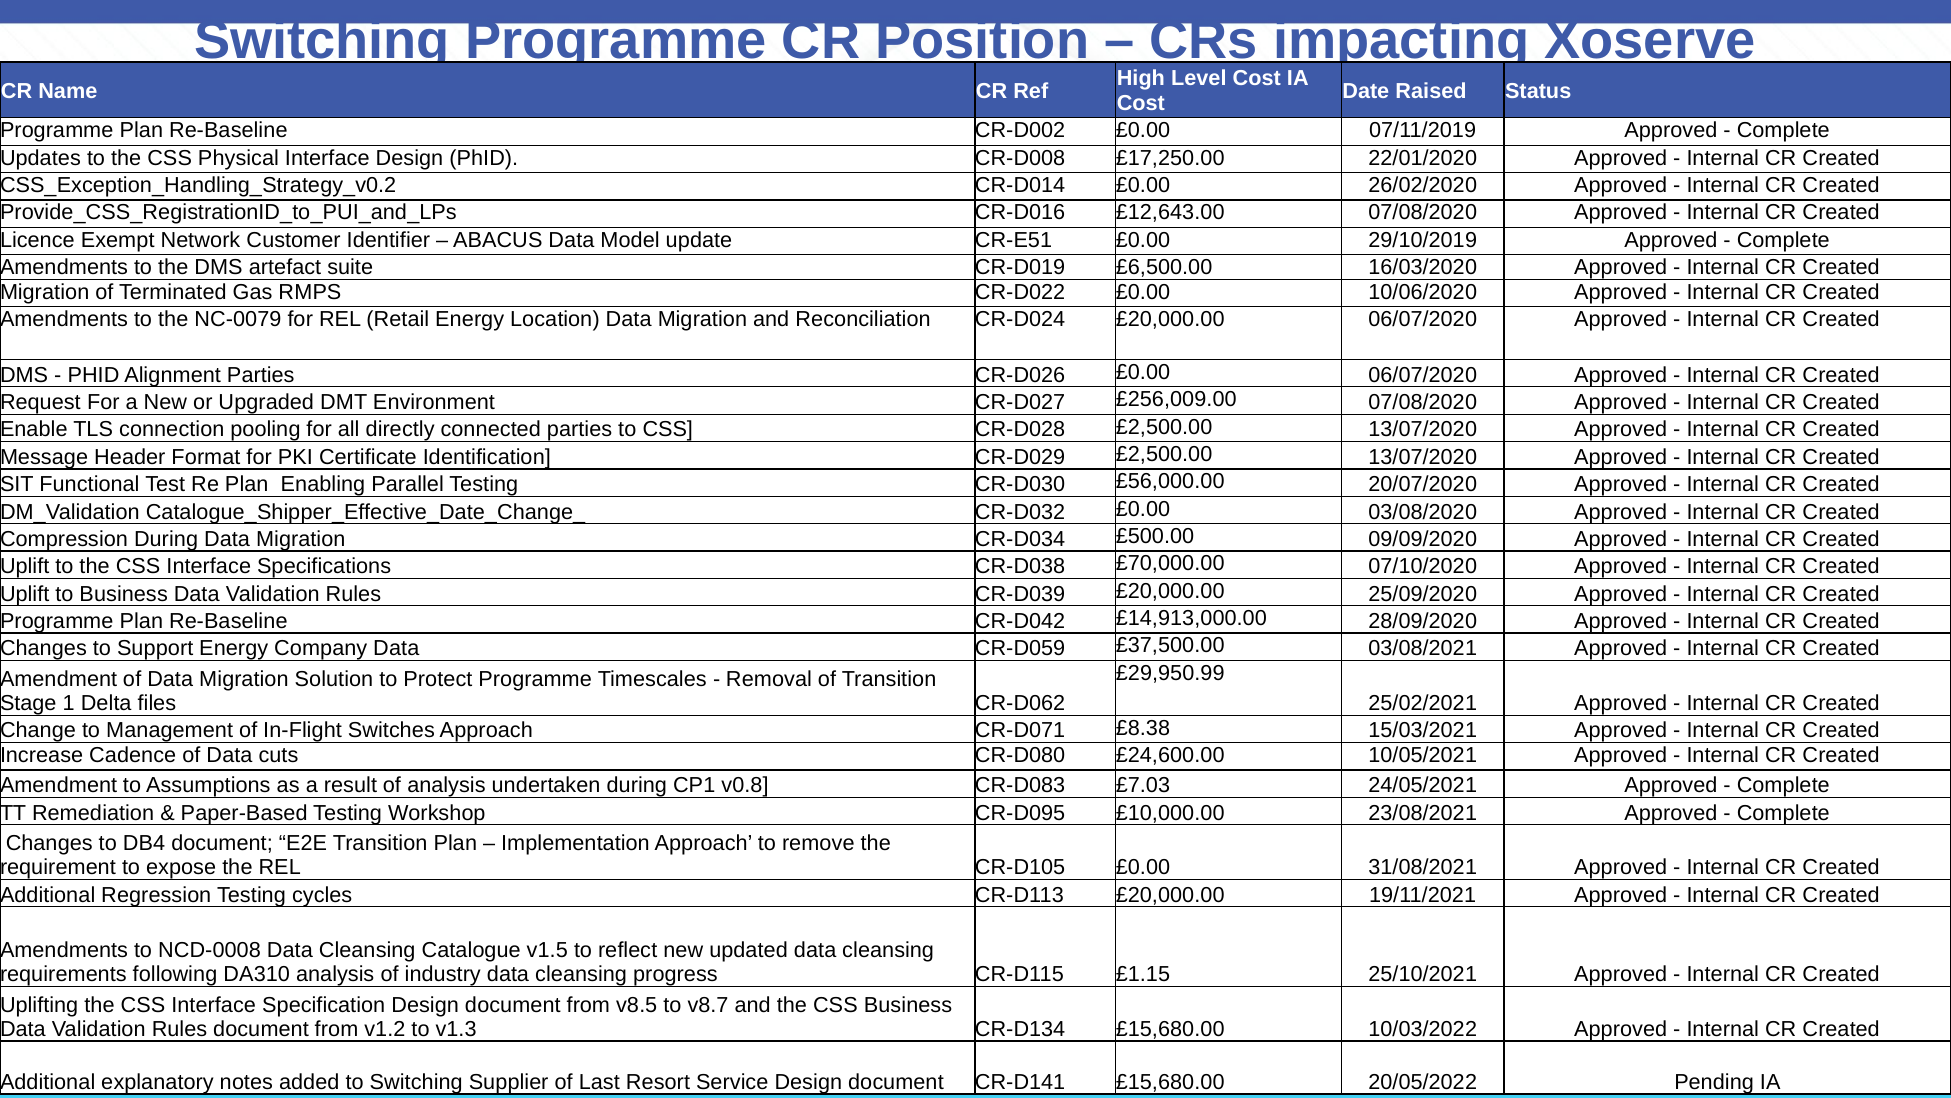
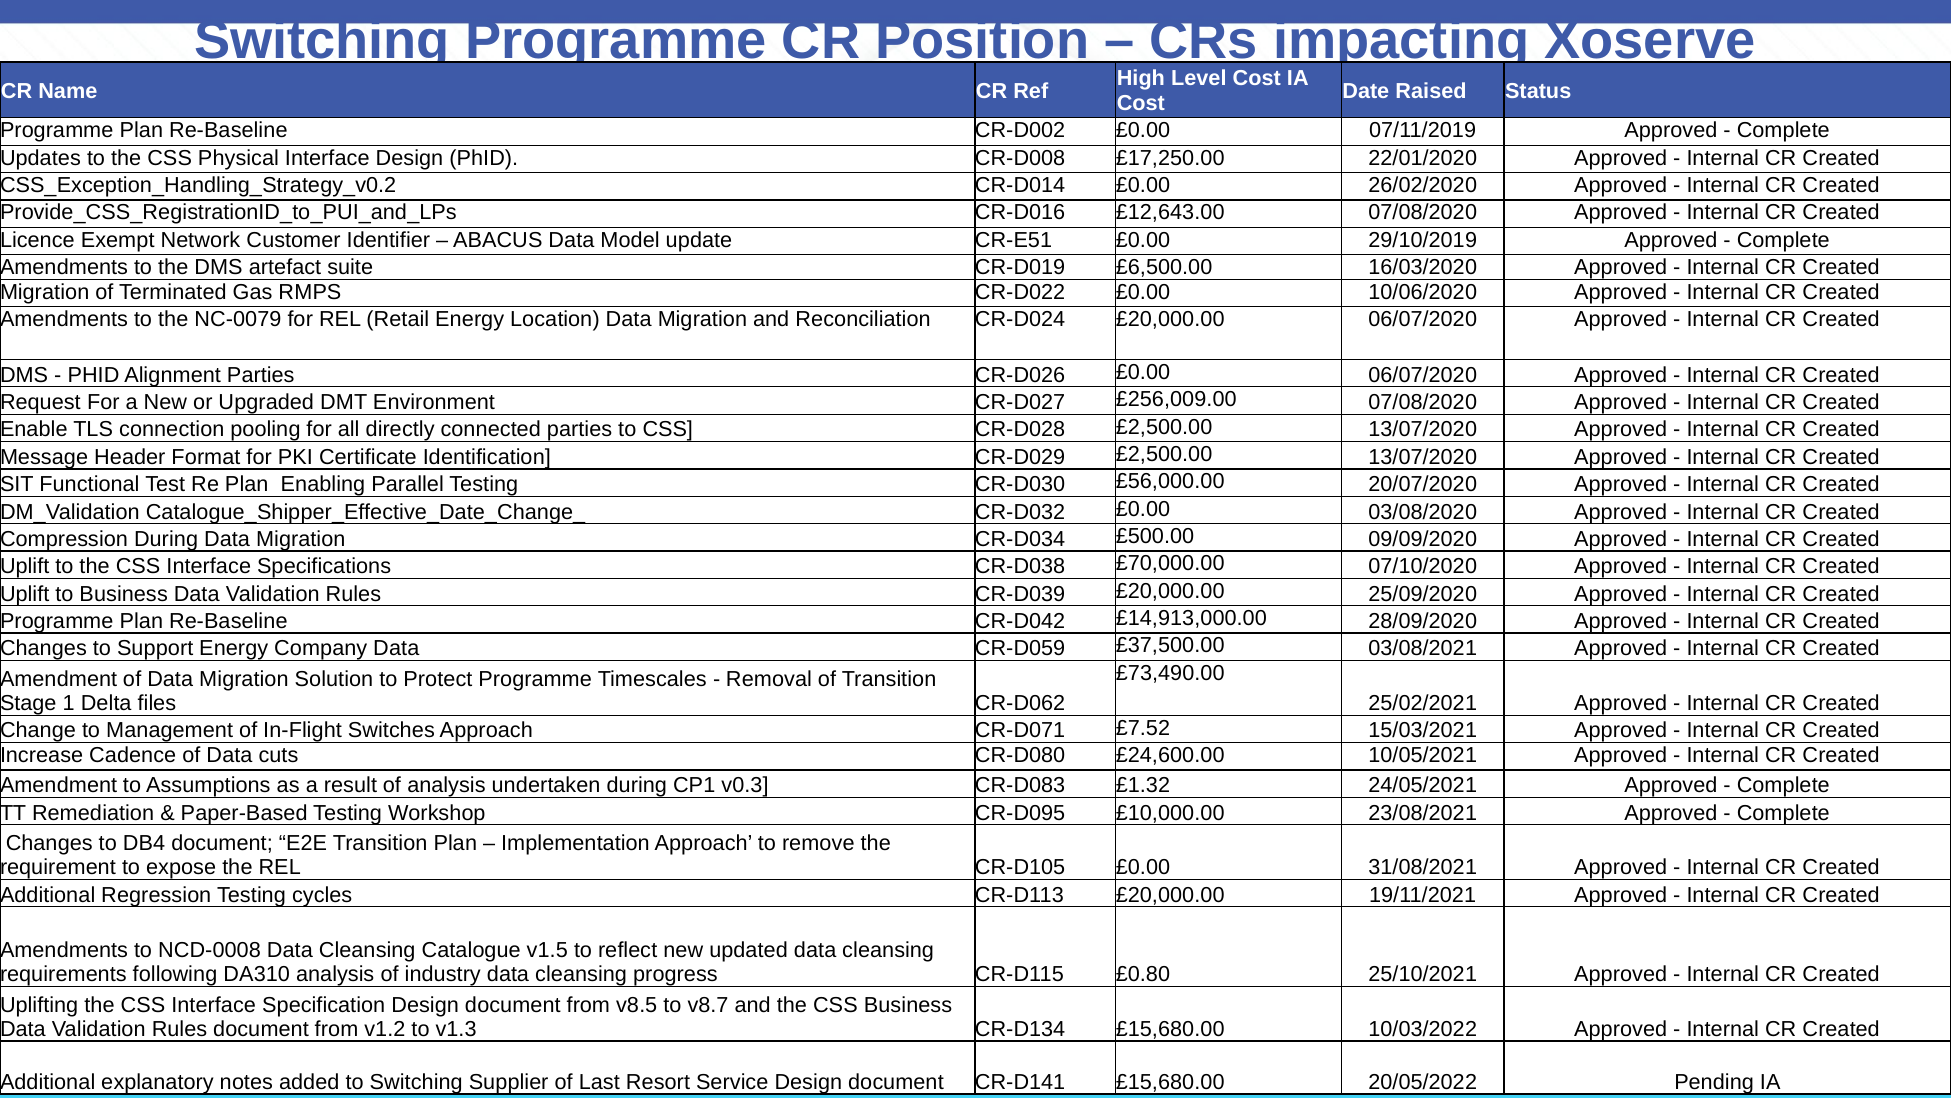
£29,950.99: £29,950.99 -> £73,490.00 (1170, 673)
£8.38: £8.38 -> £7.52 (1143, 728)
v0.8: v0.8 -> v0.3 (745, 785)
£7.03: £7.03 -> £1.32 (1143, 785)
£1.15: £1.15 -> £0.80 (1143, 974)
